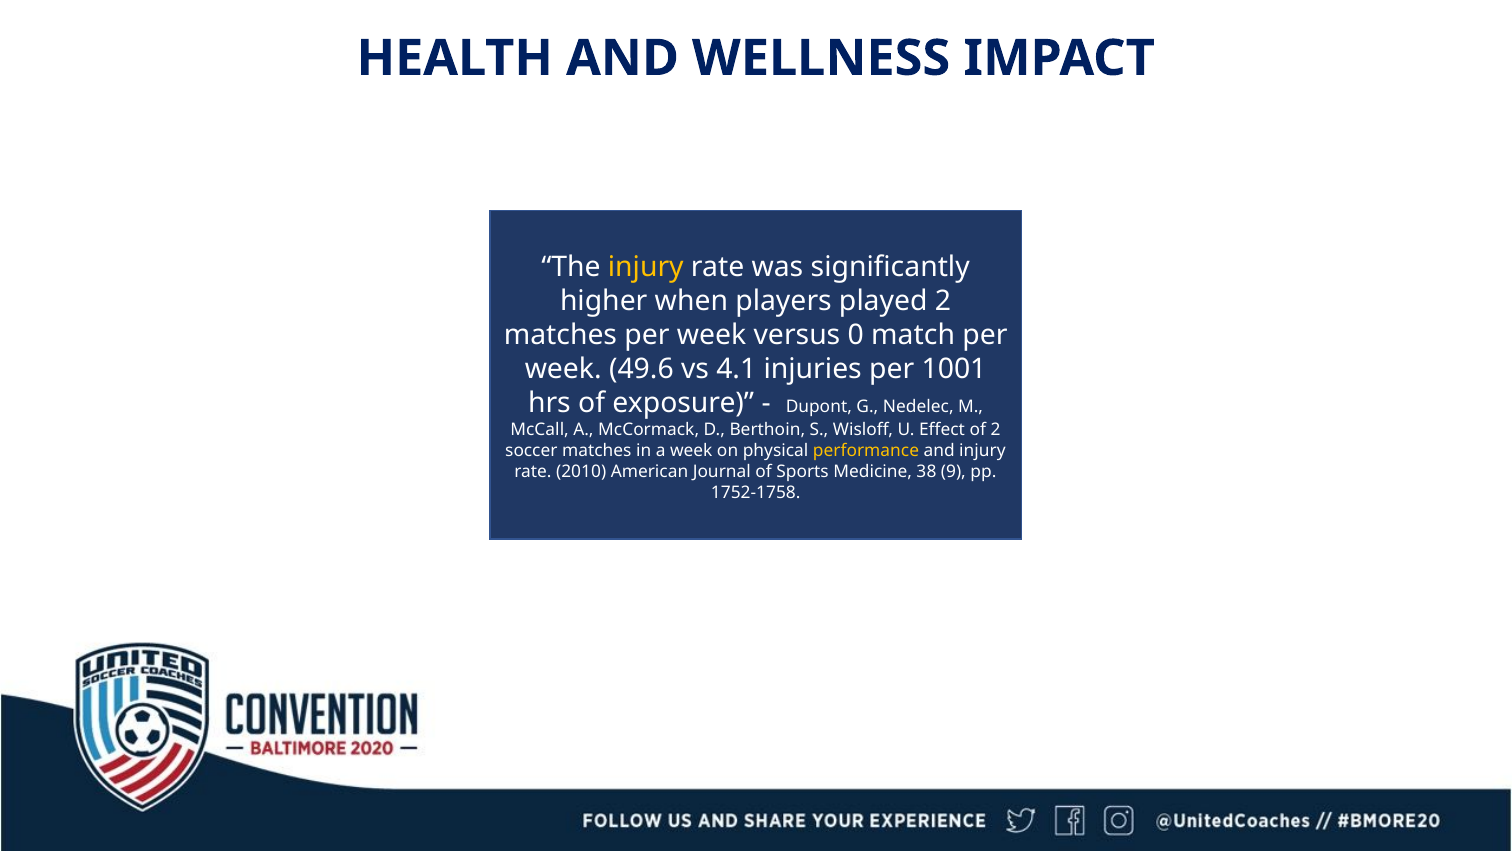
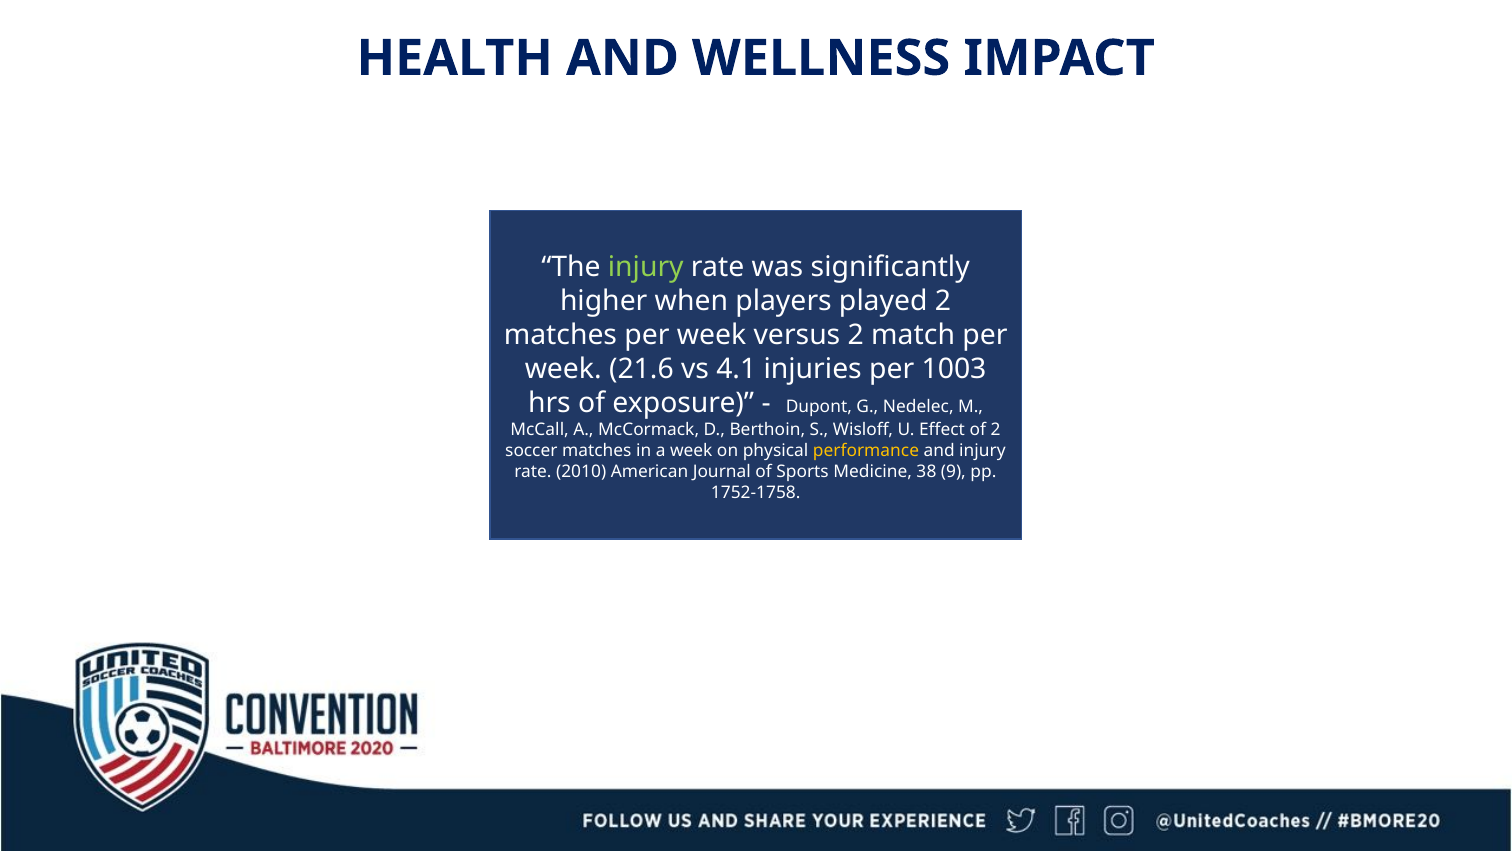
injury colour: yellow -> light green (646, 267)
versus 0: 0 -> 2 (856, 335)
49.6: 49.6 -> 21.6 (641, 369)
1001: 1001 -> 1003 (954, 369)
